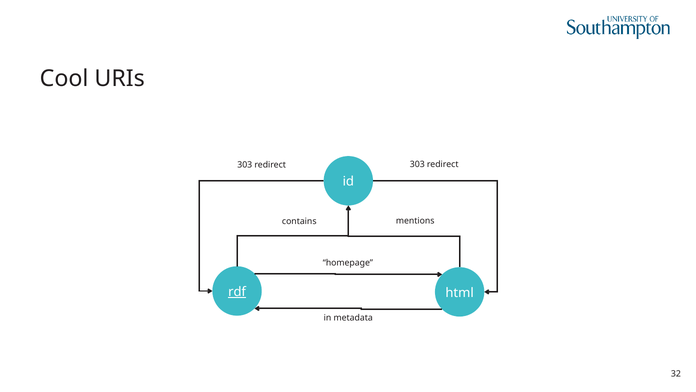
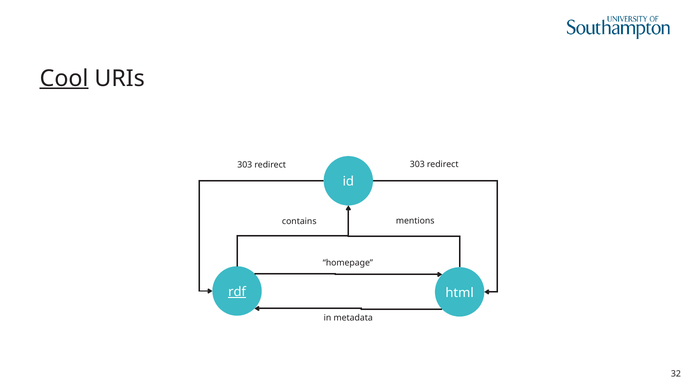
Cool underline: none -> present (64, 78)
